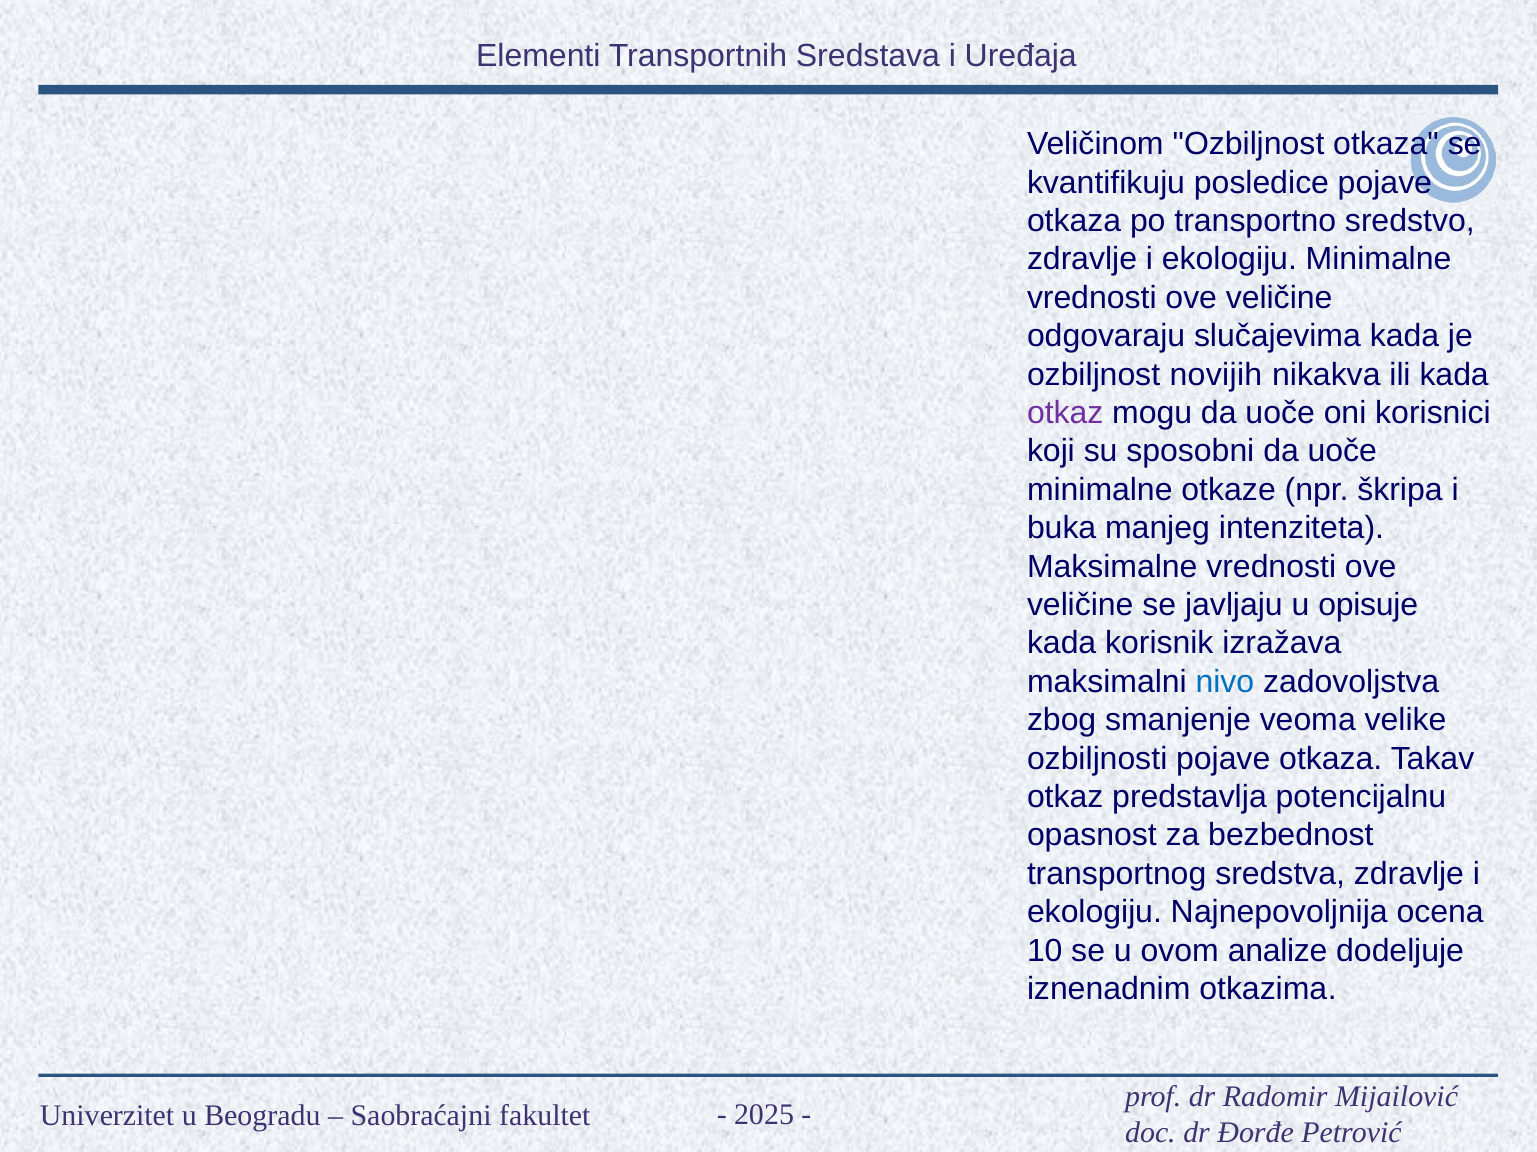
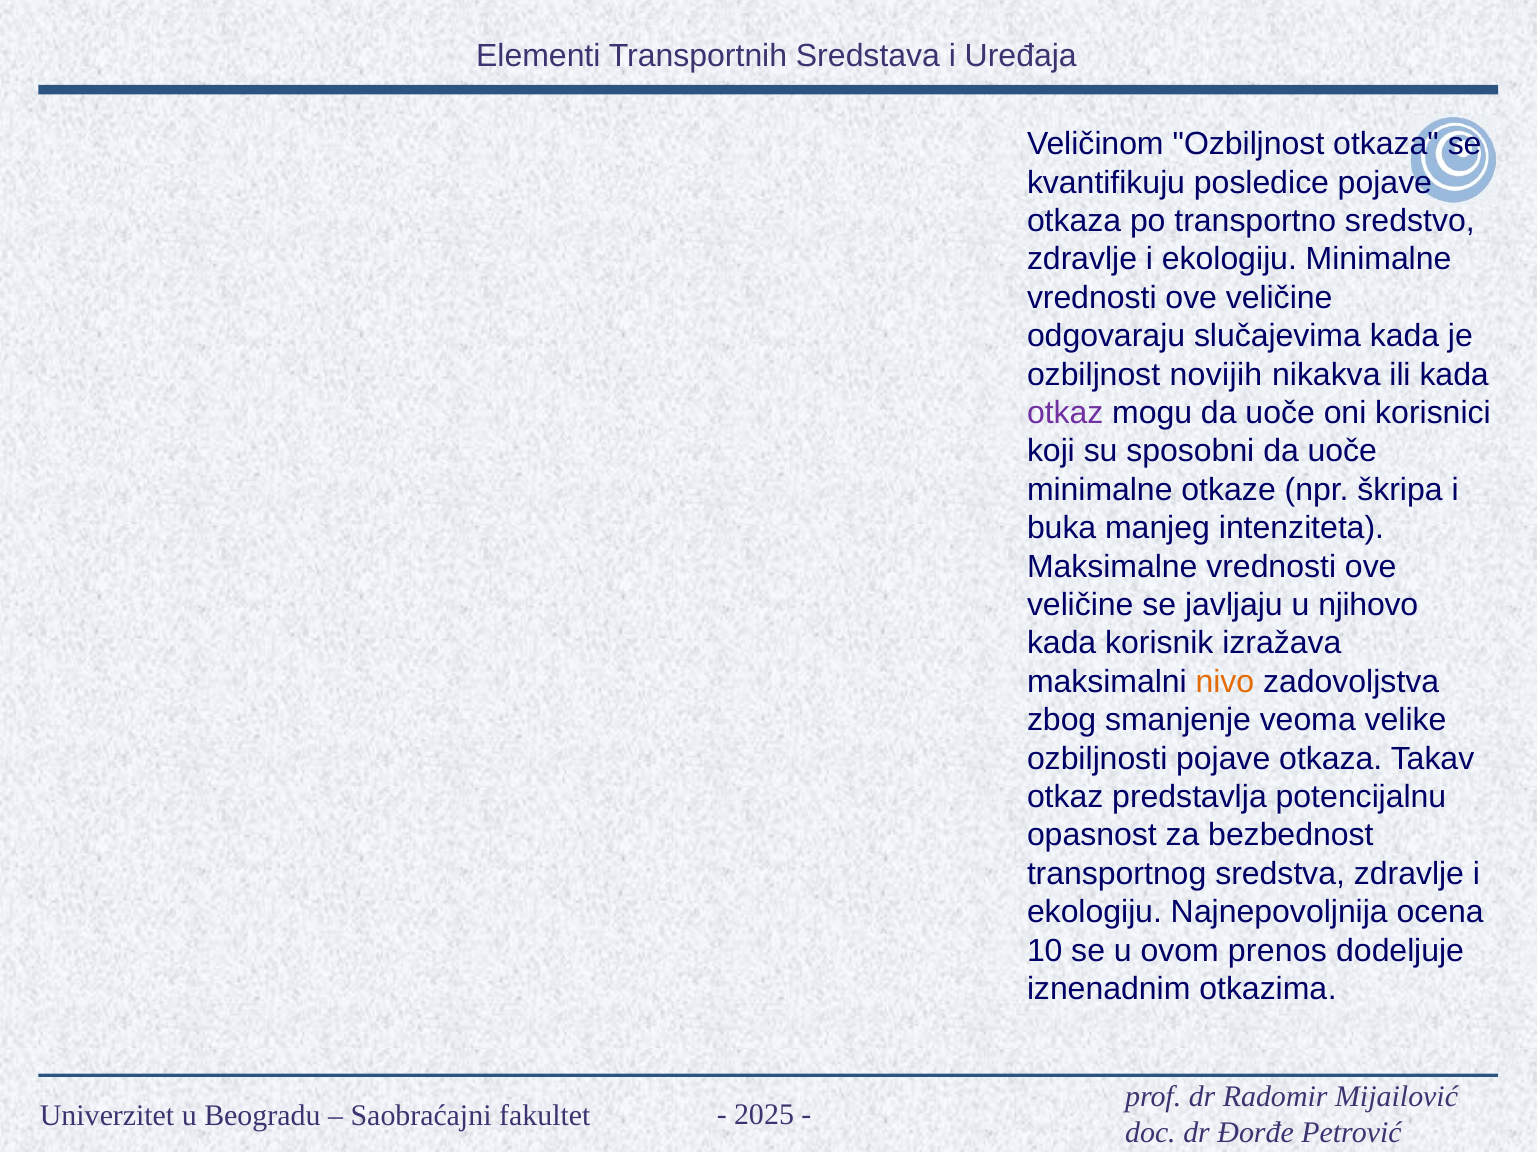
opisuje: opisuje -> njihovo (1368, 605)
nivo colour: blue -> orange (1225, 682)
analize: analize -> prenos (1277, 951)
